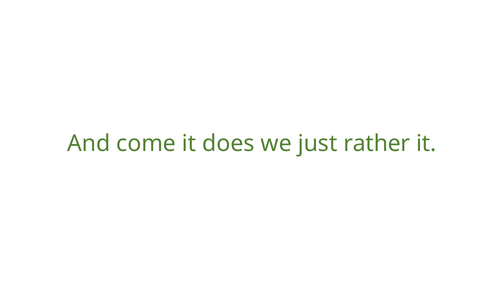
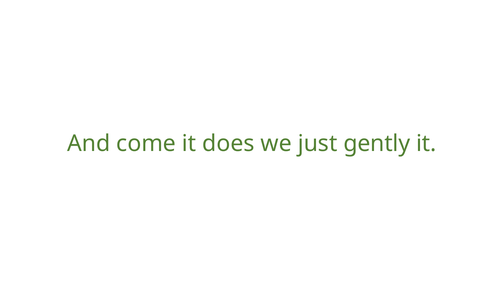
rather: rather -> gently (377, 143)
